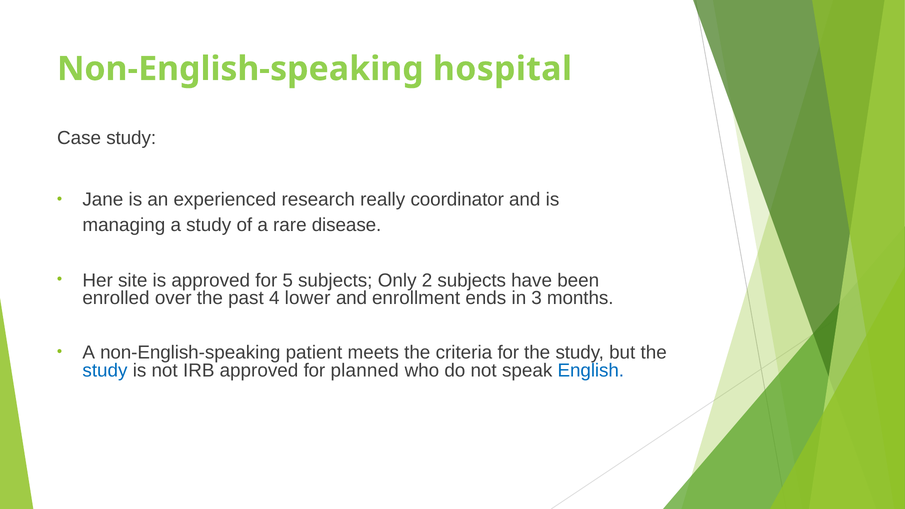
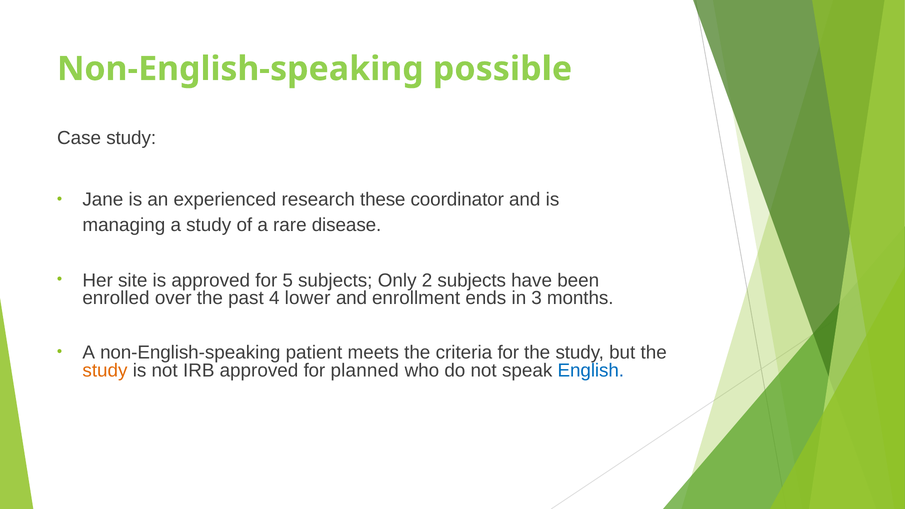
hospital: hospital -> possible (502, 69)
really: really -> these (383, 200)
study colour: blue -> orange (105, 371)
